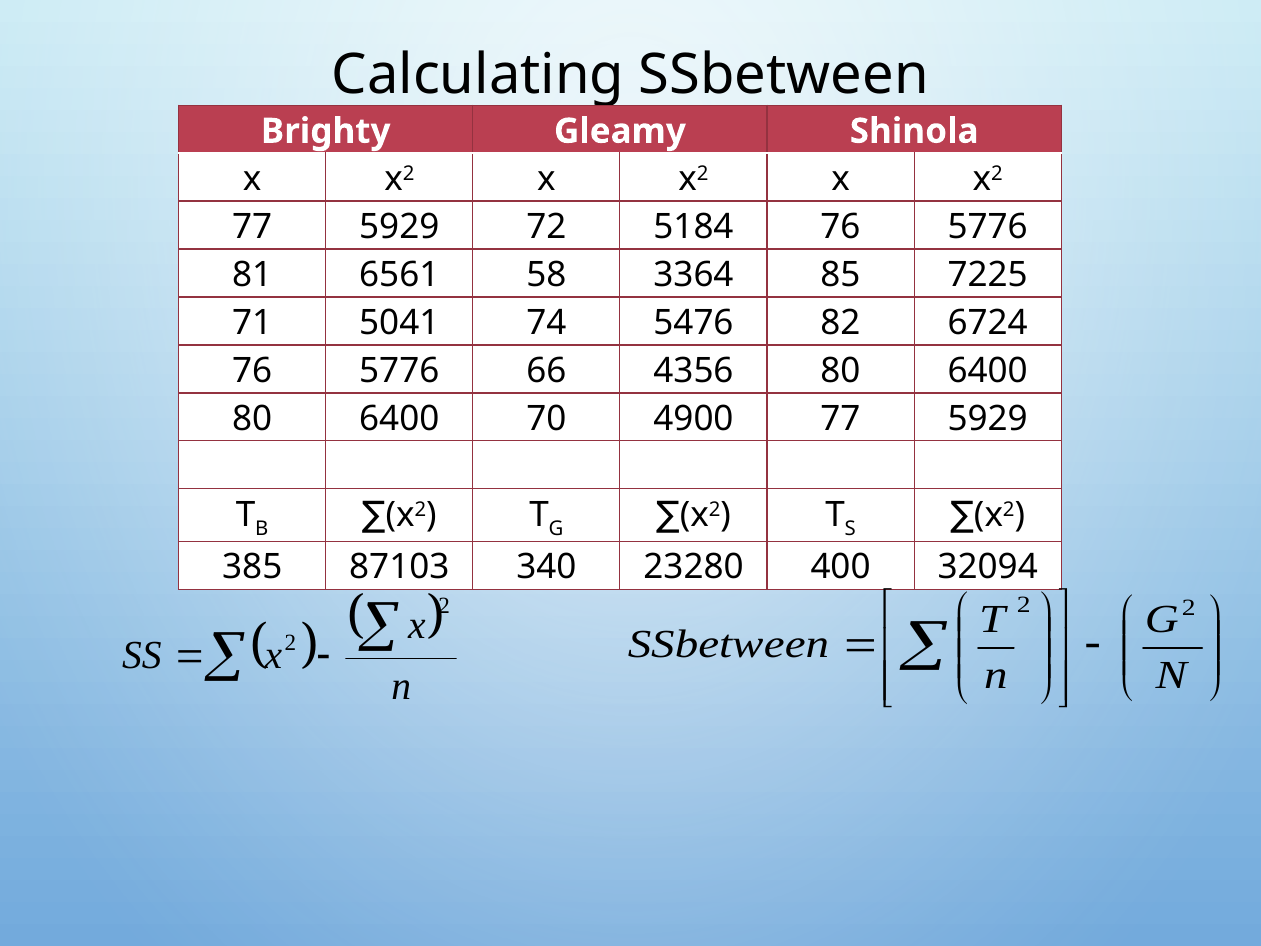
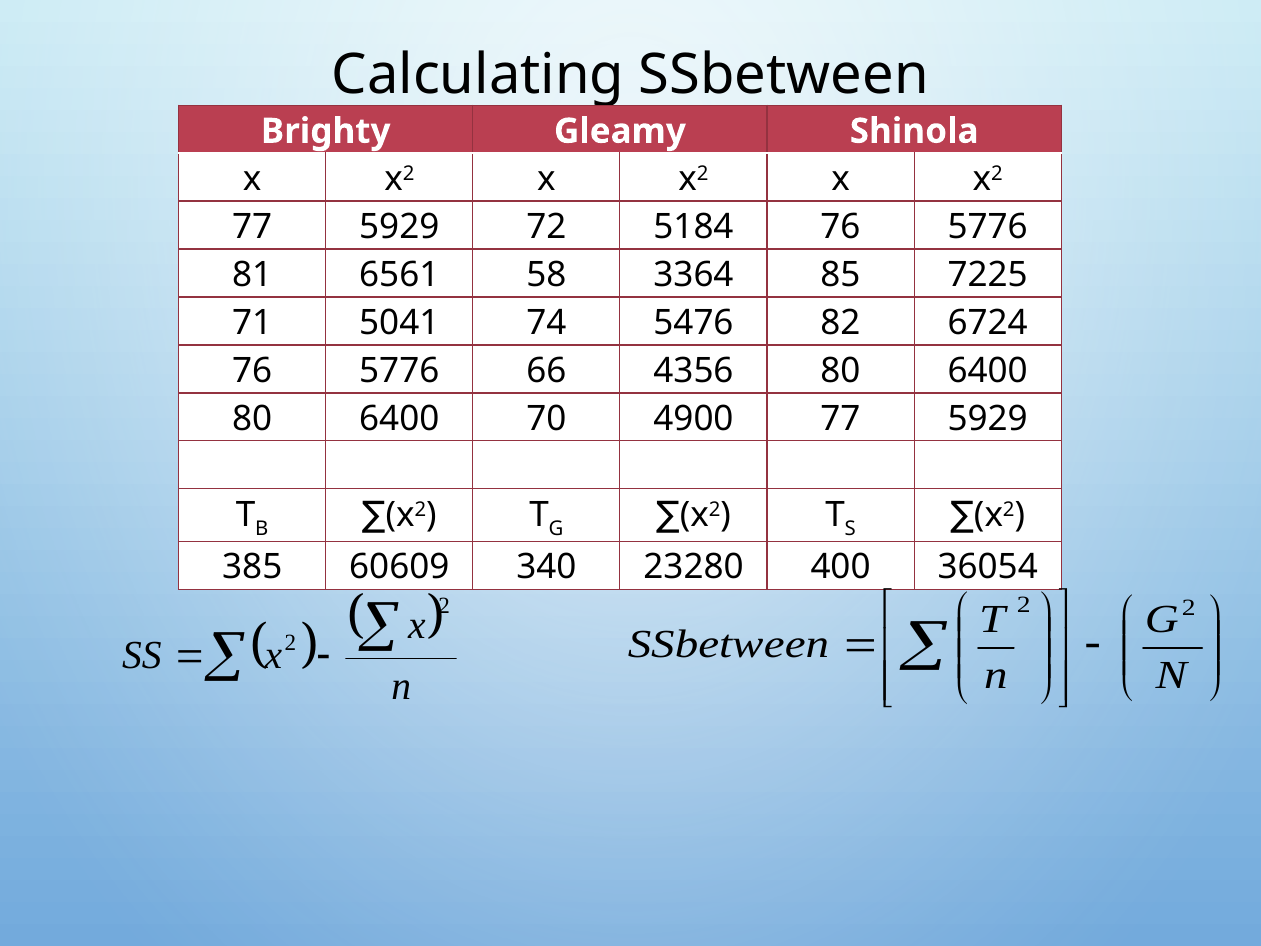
87103: 87103 -> 60609 (399, 567)
32094: 32094 -> 36054 (988, 567)
